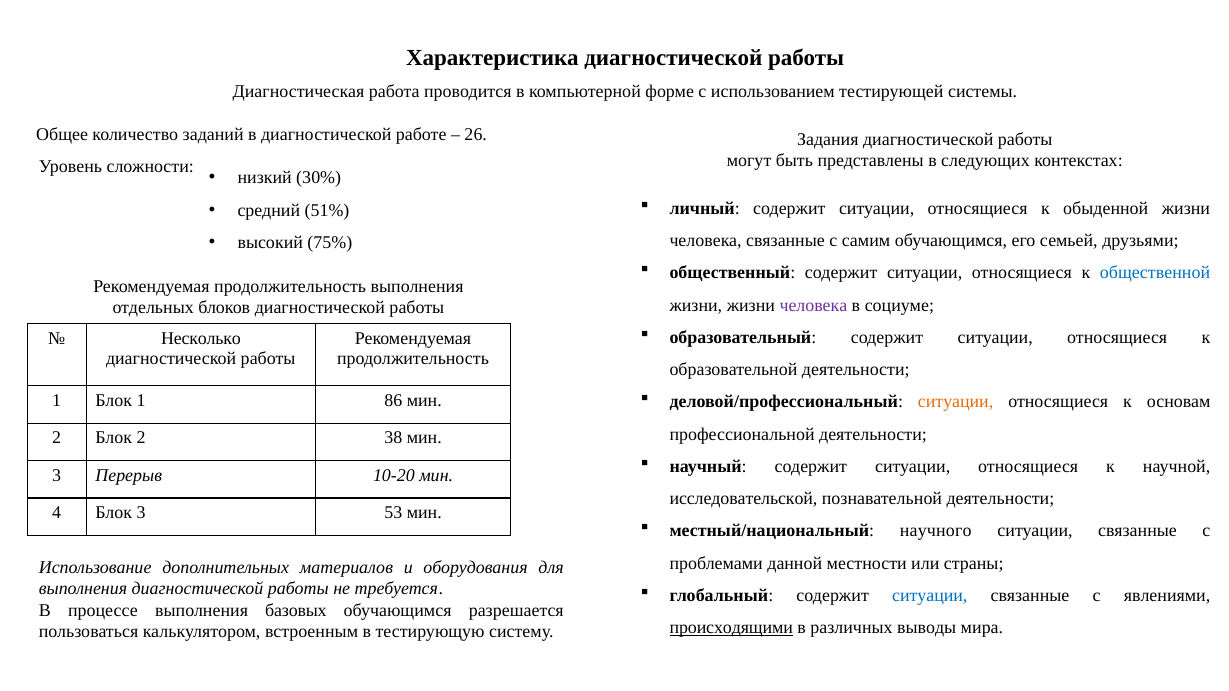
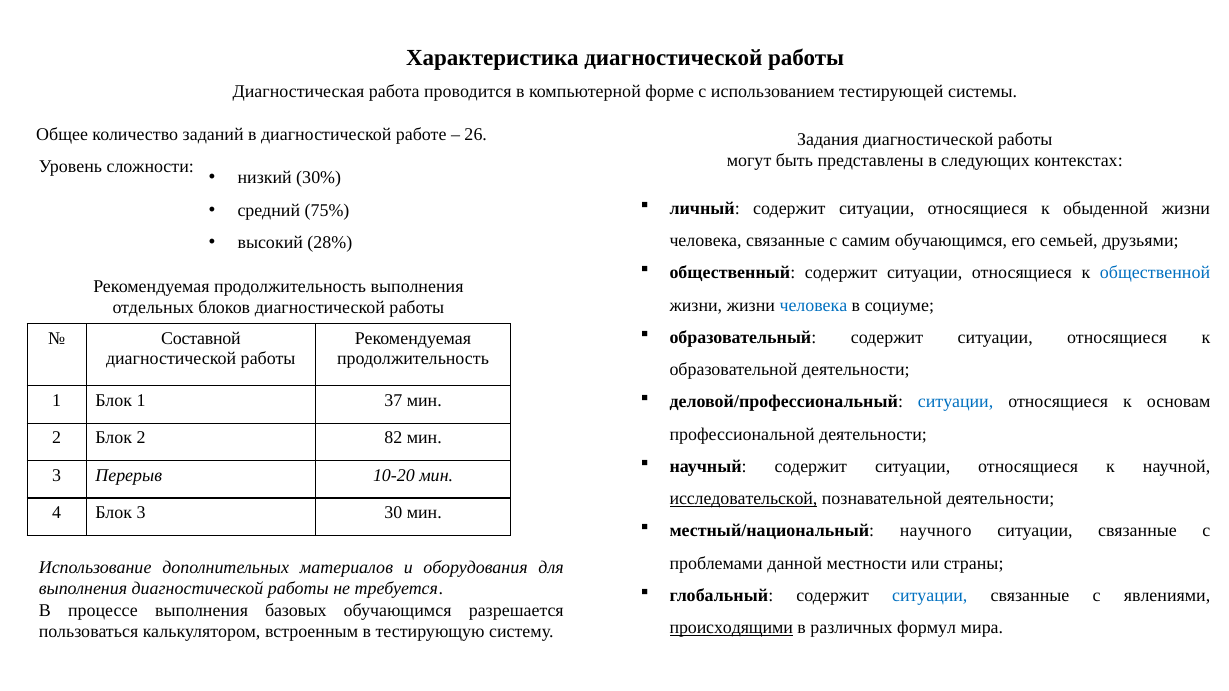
51%: 51% -> 75% (327, 210)
75%: 75% -> 28% (330, 243)
человека colour: purple -> blue (813, 305)
Несколько: Несколько -> Составной (201, 338)
86: 86 -> 37 (393, 401)
ситуации colour: orange -> blue (956, 402)
38: 38 -> 82 (393, 438)
исследовательской underline: none -> present (743, 499)
53: 53 -> 30 (393, 513)
выводы: выводы -> формул (927, 628)
